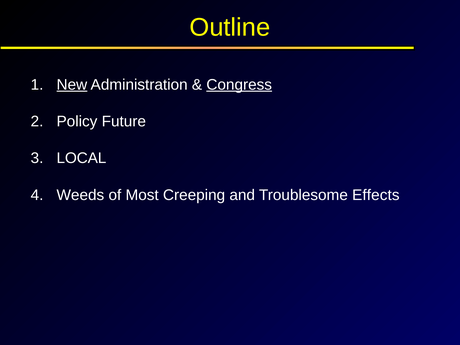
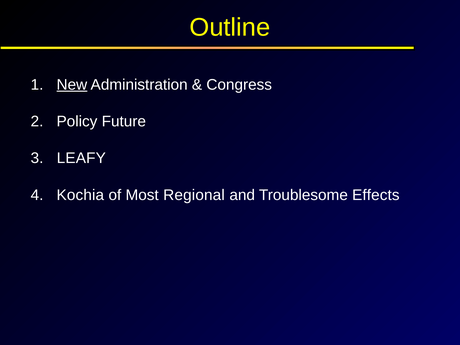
Congress underline: present -> none (239, 85)
LOCAL: LOCAL -> LEAFY (81, 158)
Weeds: Weeds -> Kochia (80, 195)
Creeping: Creeping -> Regional (194, 195)
